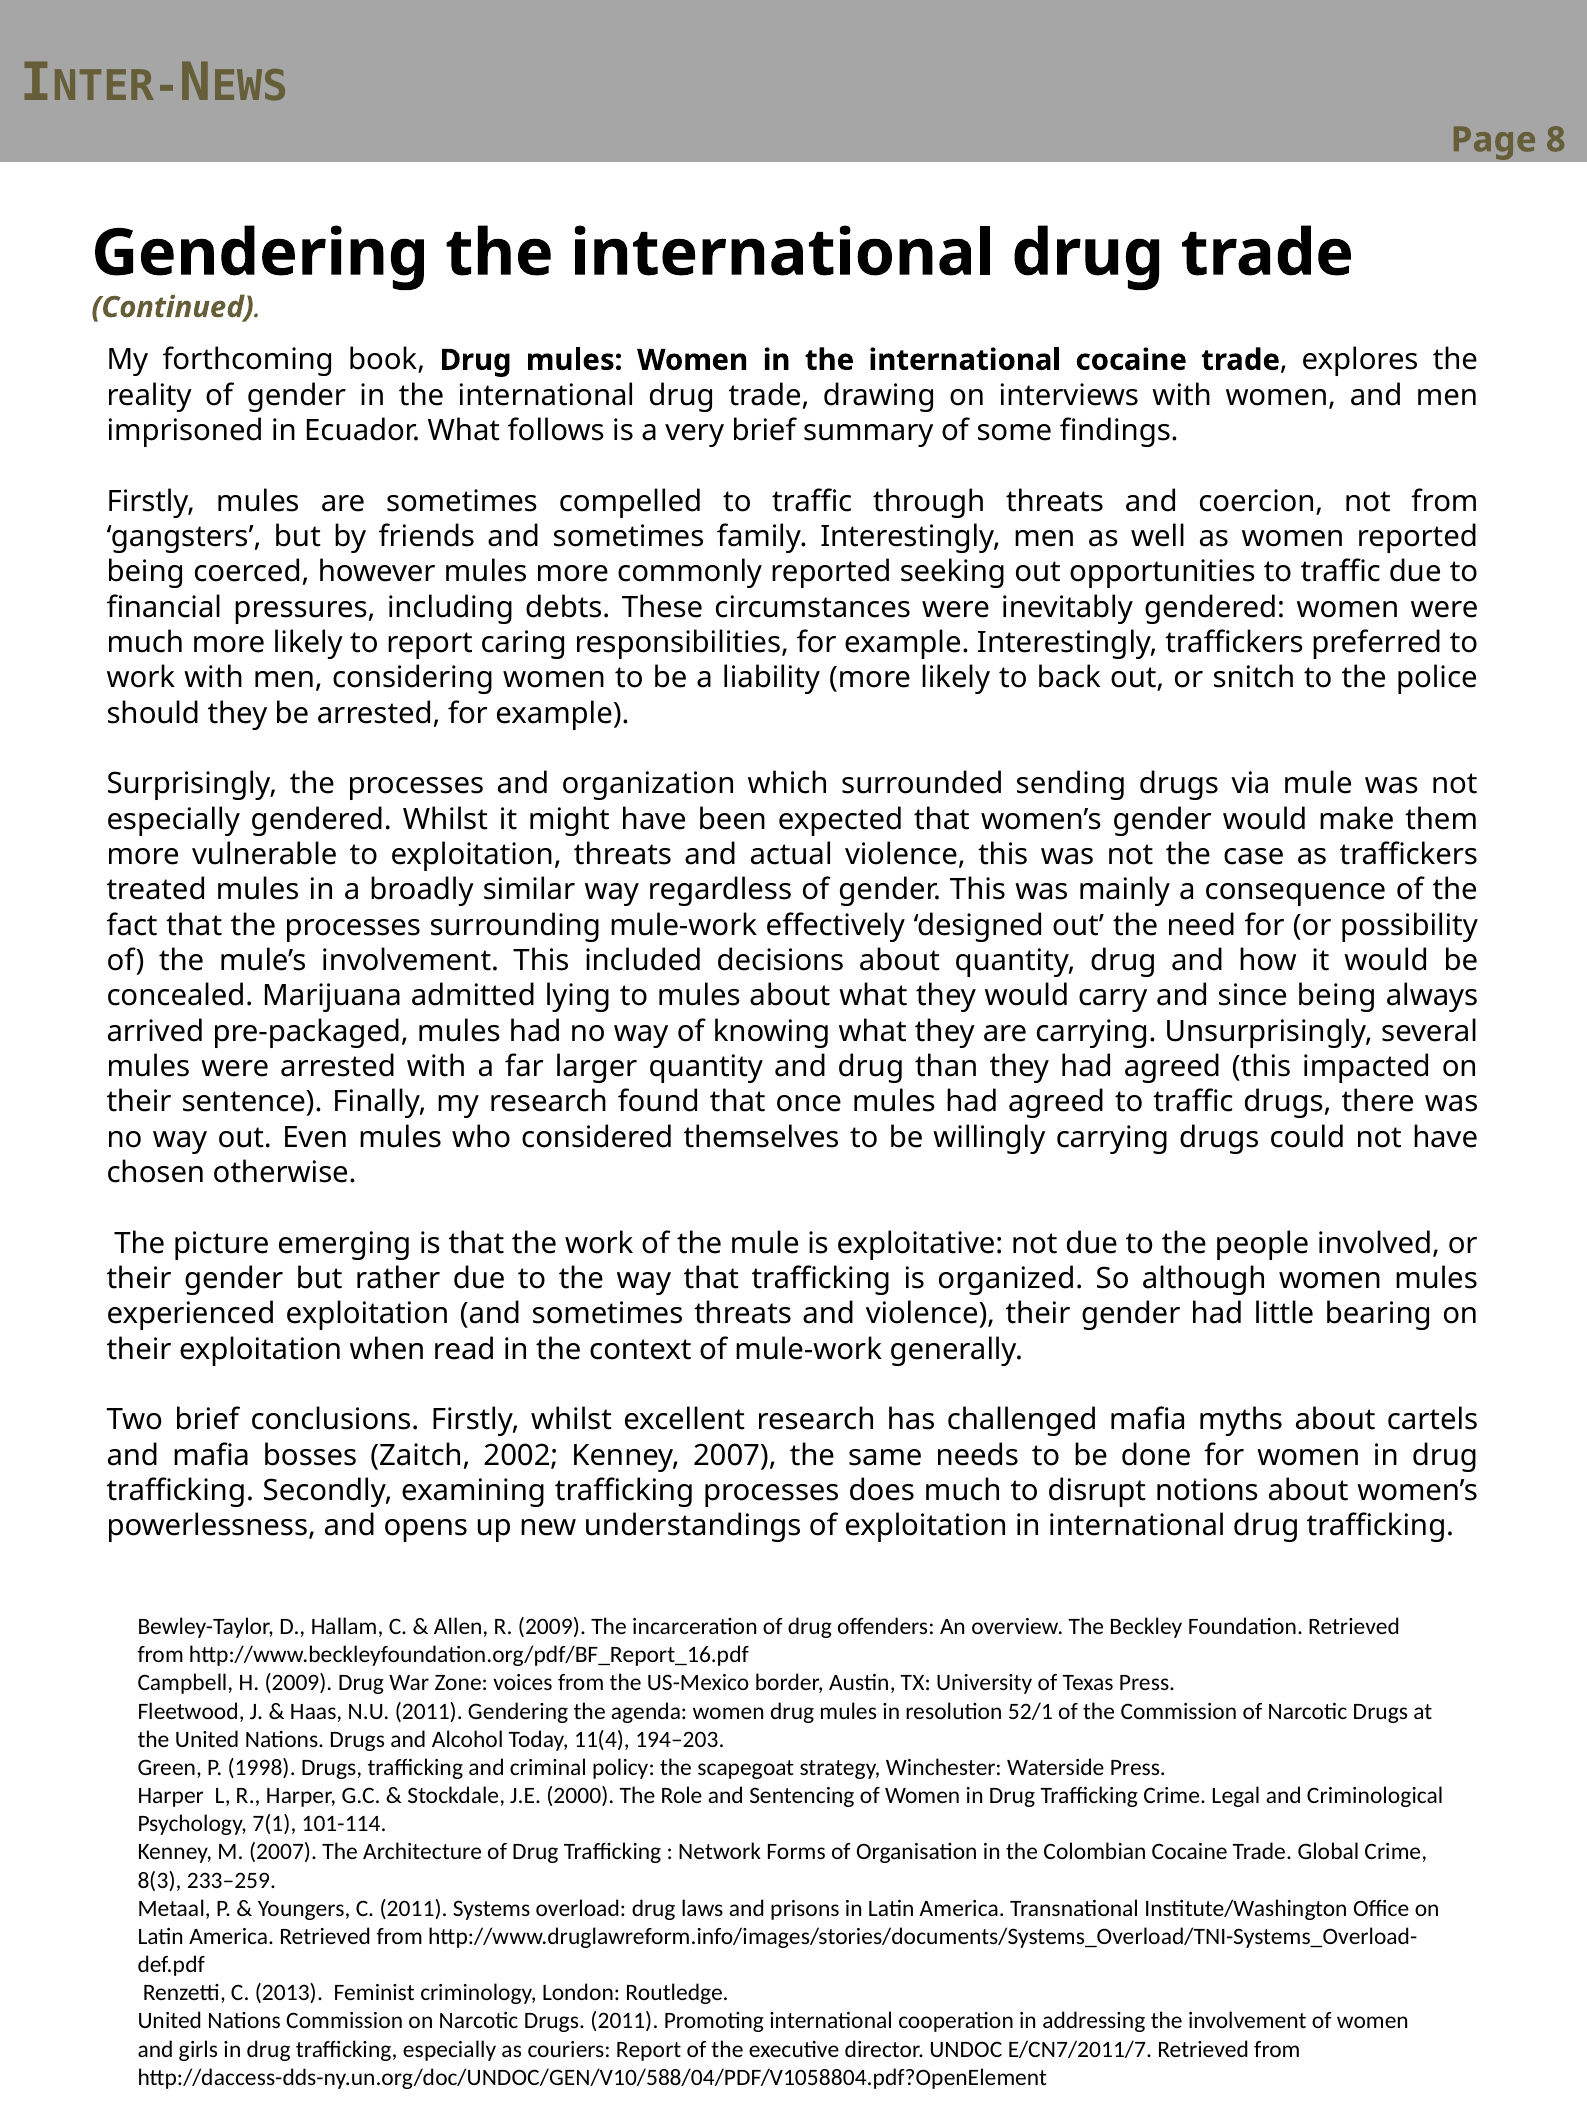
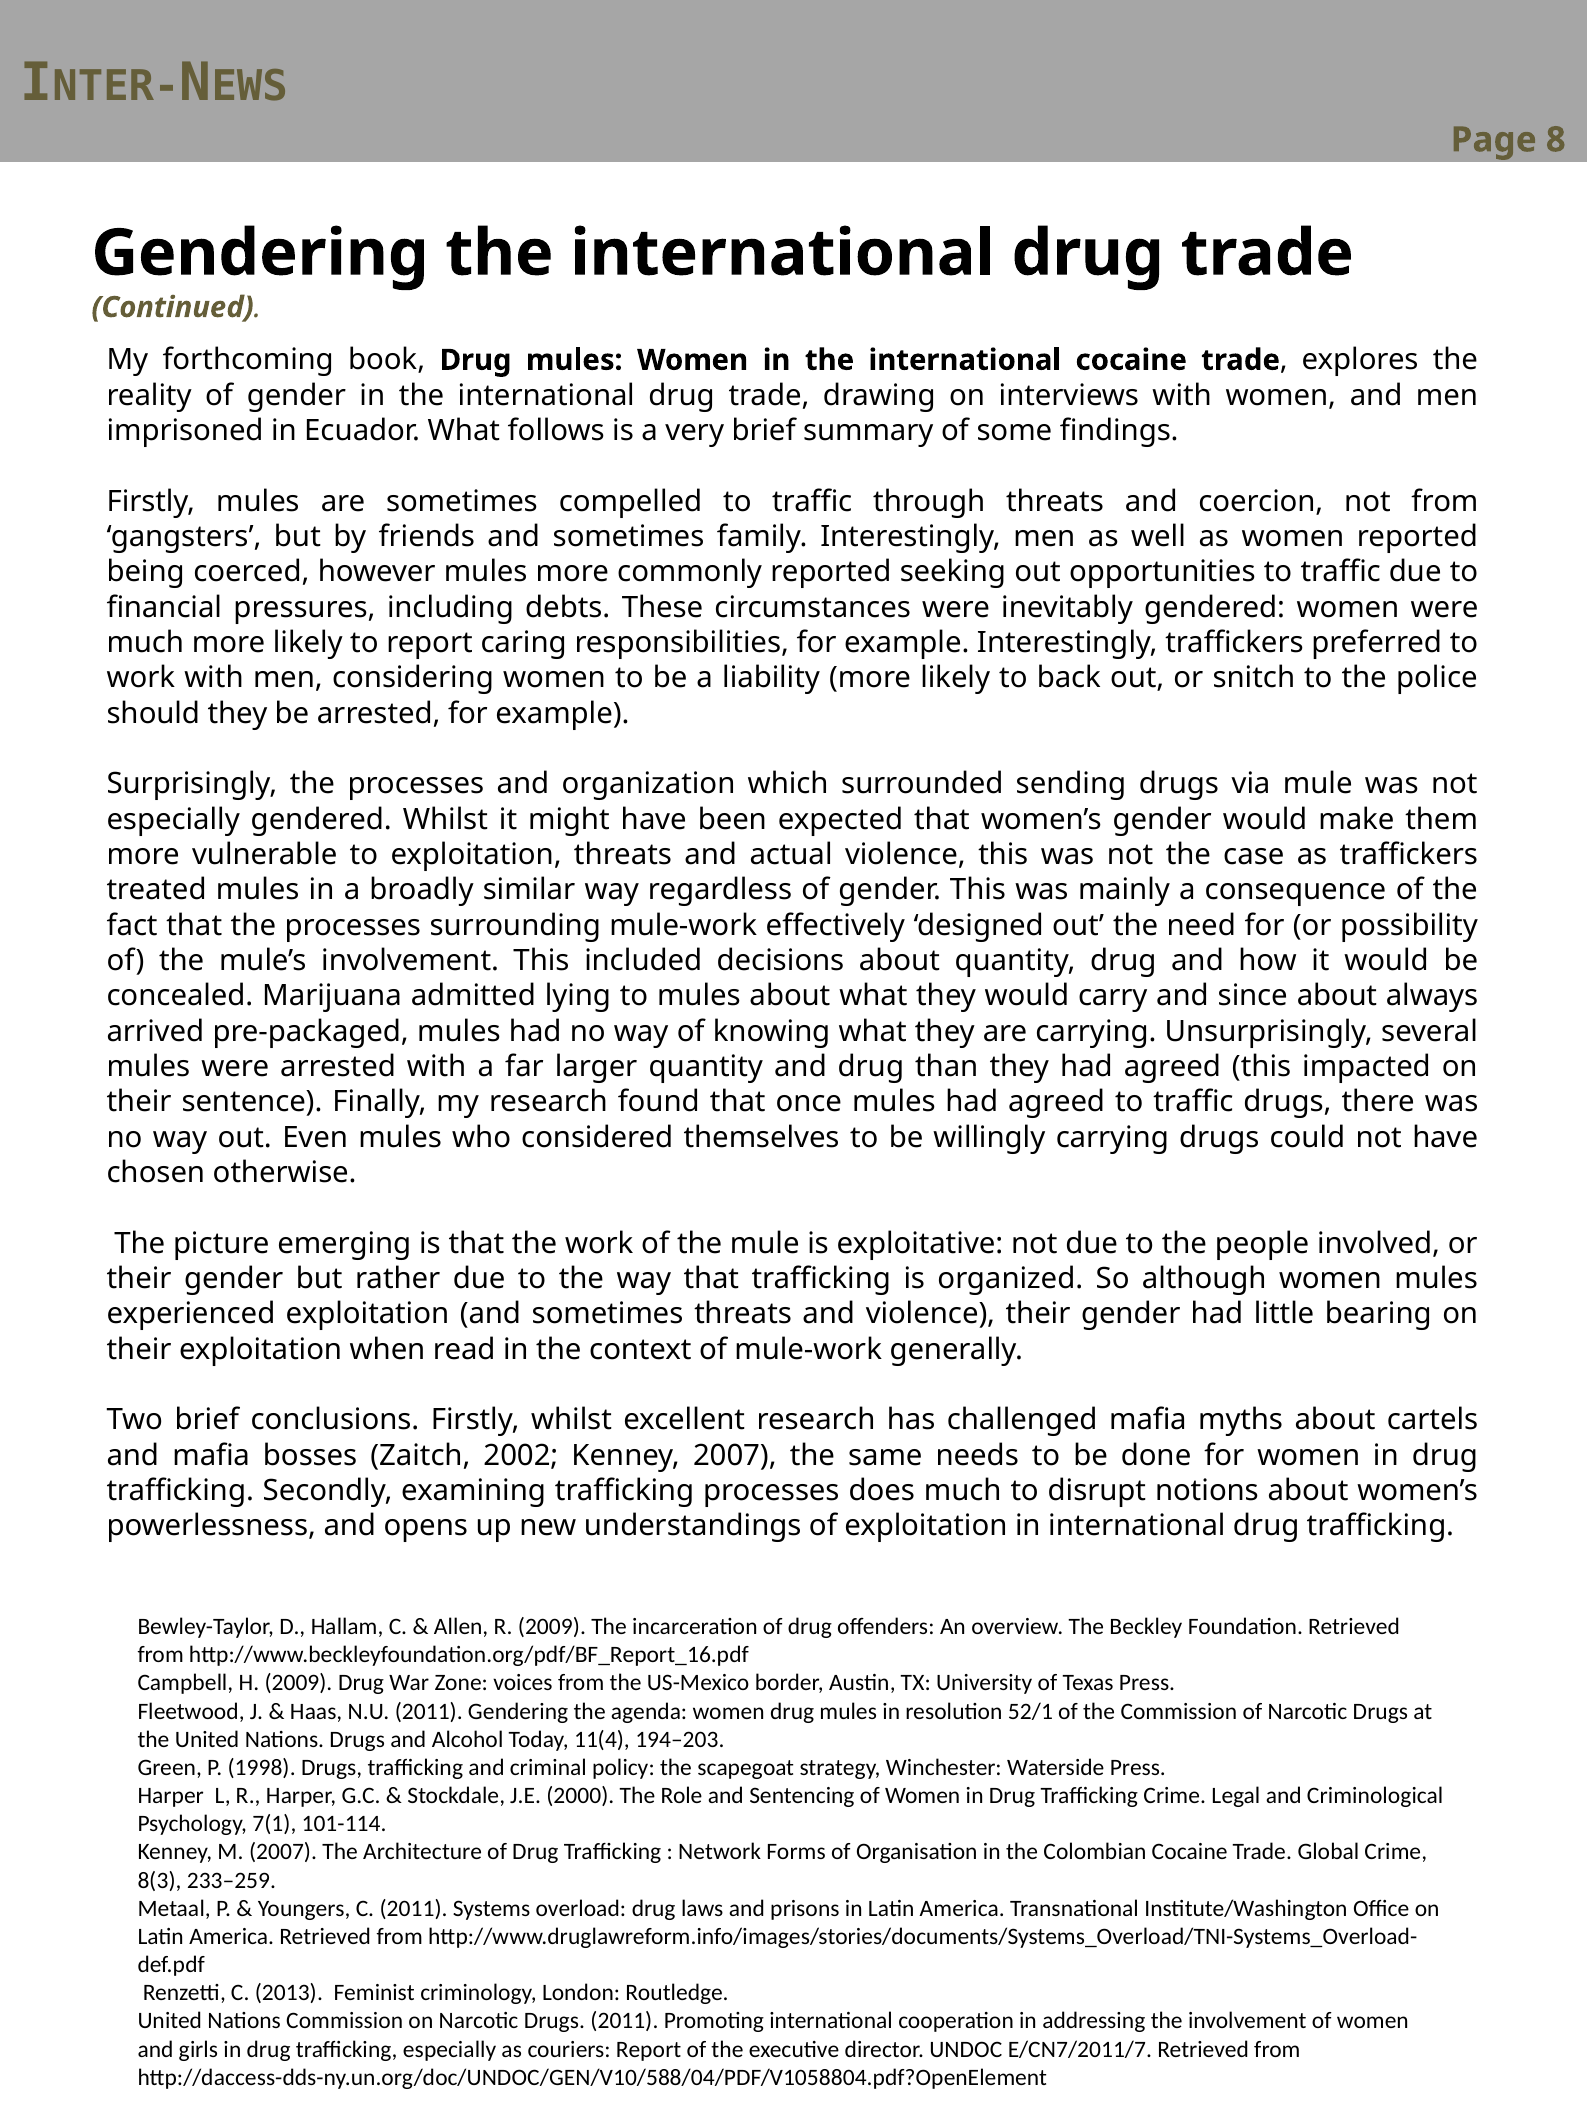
since being: being -> about (1337, 996)
